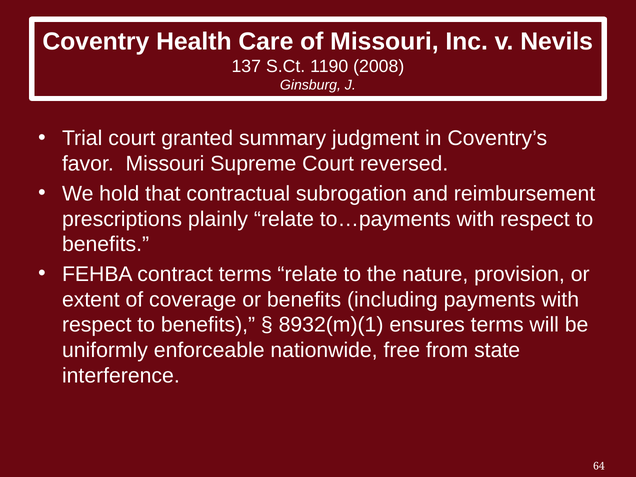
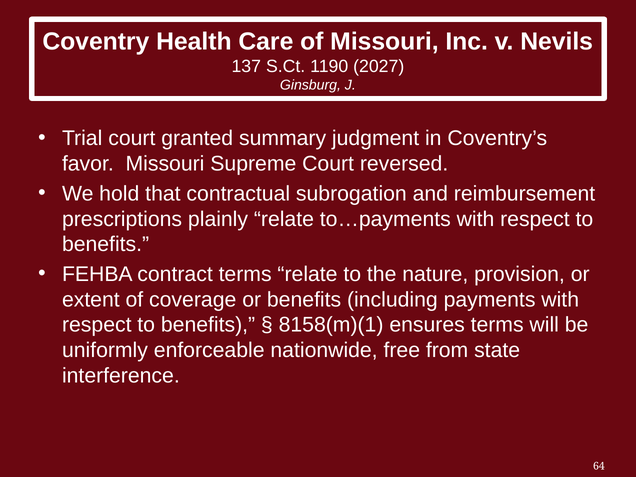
2008: 2008 -> 2027 (379, 66)
8932(m)(1: 8932(m)(1 -> 8158(m)(1 (331, 325)
